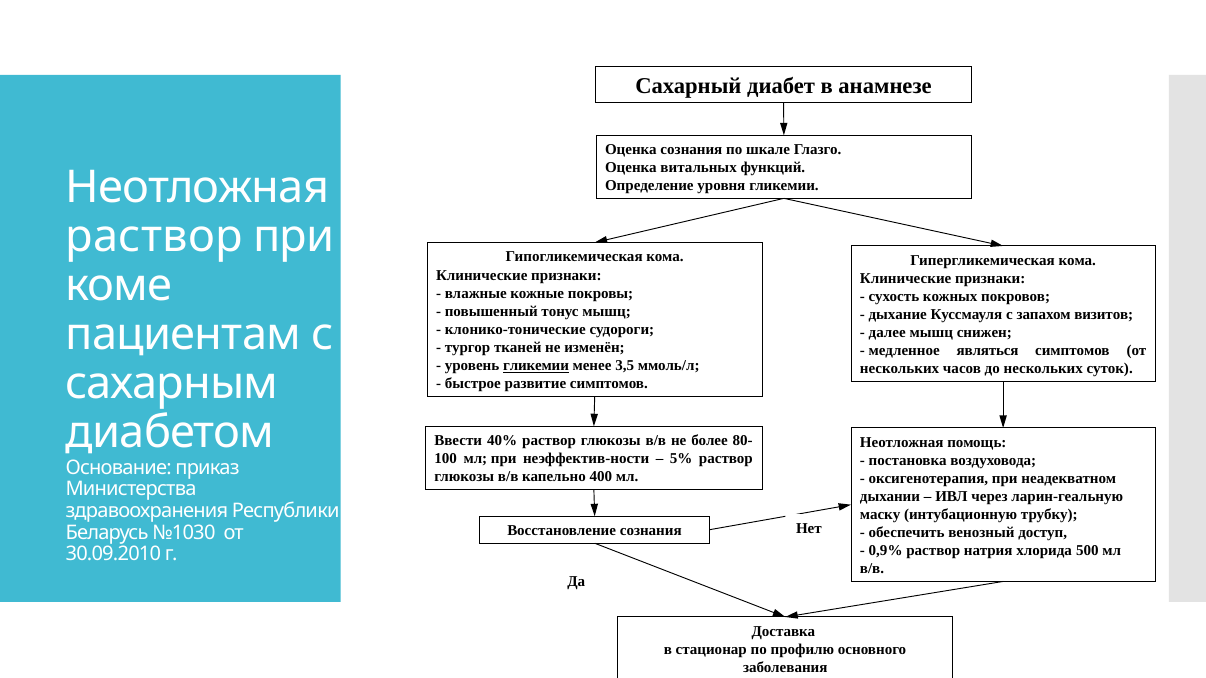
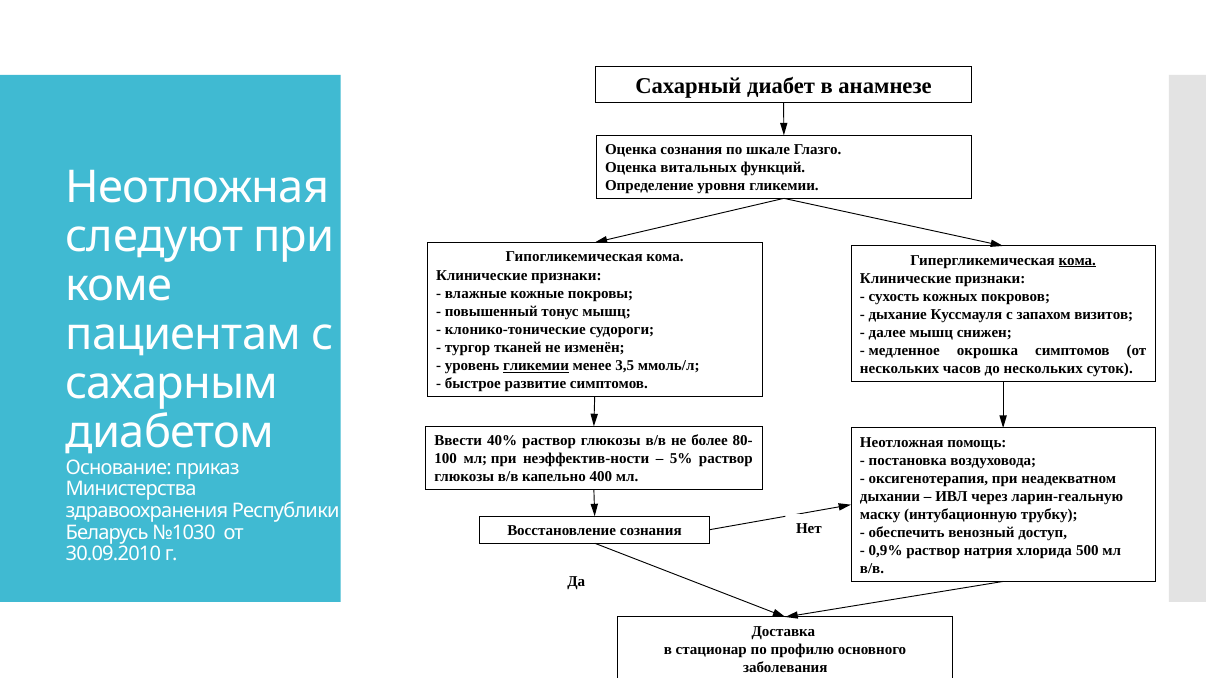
раствор: раствор -> следуют (154, 237)
кома underline: none -> present (1077, 261)
являться: являться -> окрошка (987, 351)
